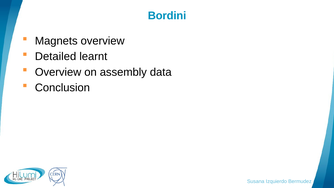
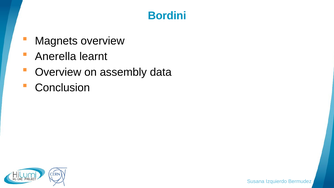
Detailed: Detailed -> Anerella (56, 56)
